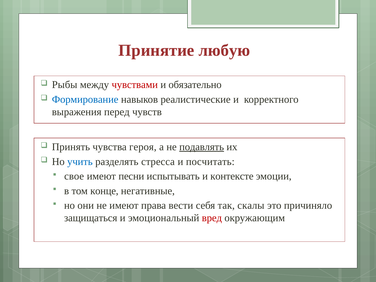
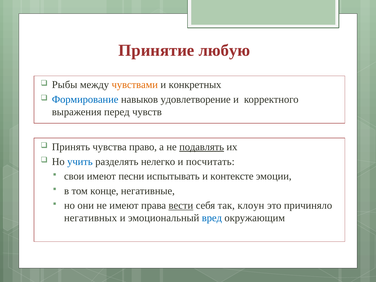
чувствами colour: red -> orange (135, 85)
обязательно: обязательно -> конкретных (195, 85)
реалистические: реалистические -> удовлетворение (196, 99)
героя: героя -> право (143, 147)
стресса: стресса -> нелегко (158, 162)
свое: свое -> свои (74, 176)
вести underline: none -> present (181, 205)
скалы: скалы -> клоун (251, 205)
защищаться: защищаться -> негативных (91, 218)
вред colour: red -> blue (212, 218)
